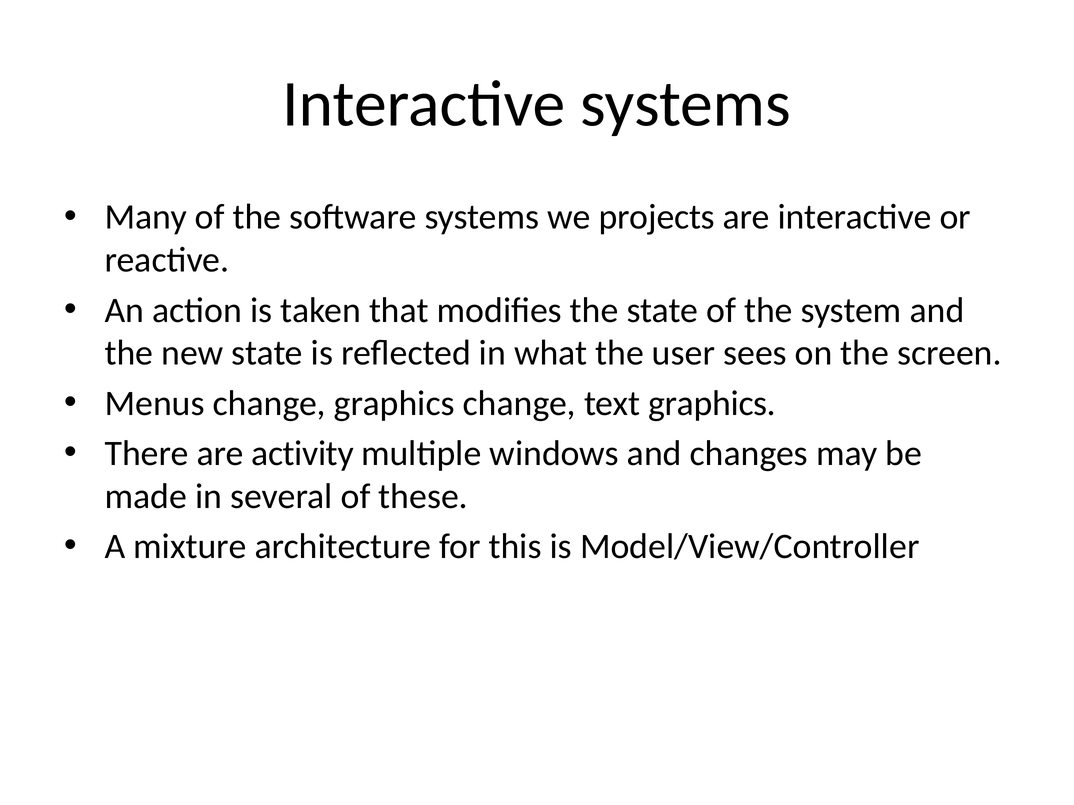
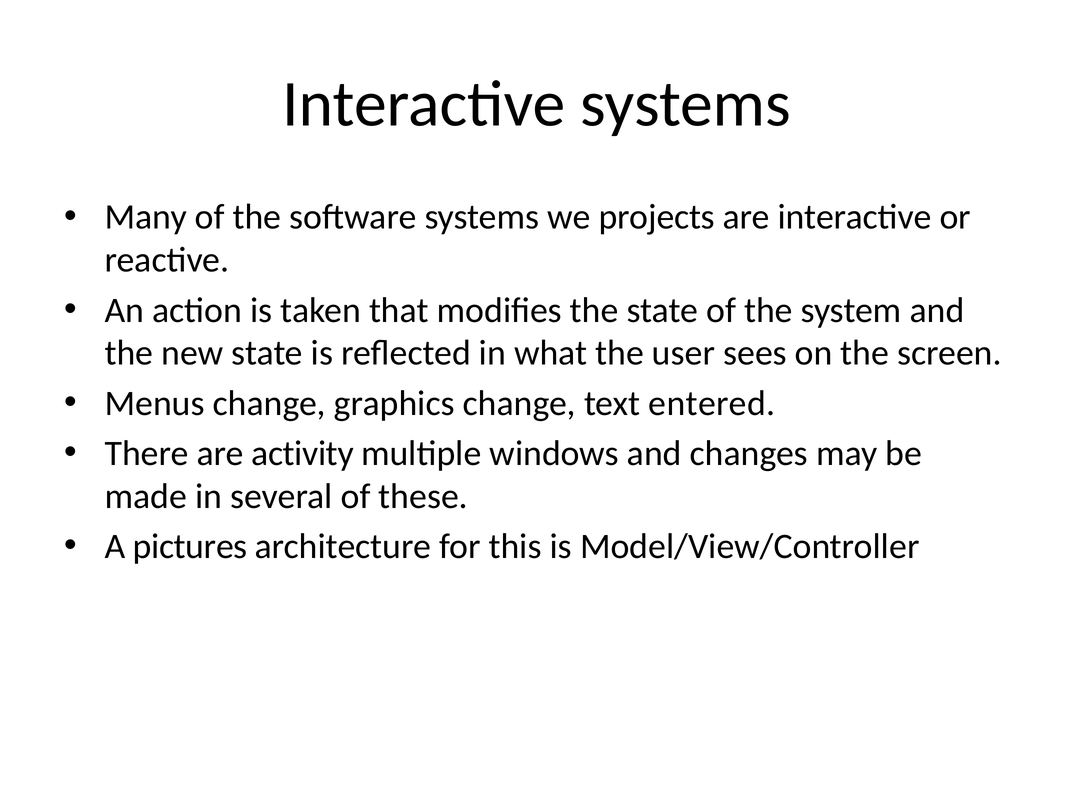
text graphics: graphics -> entered (712, 403)
mixture: mixture -> pictures (190, 547)
